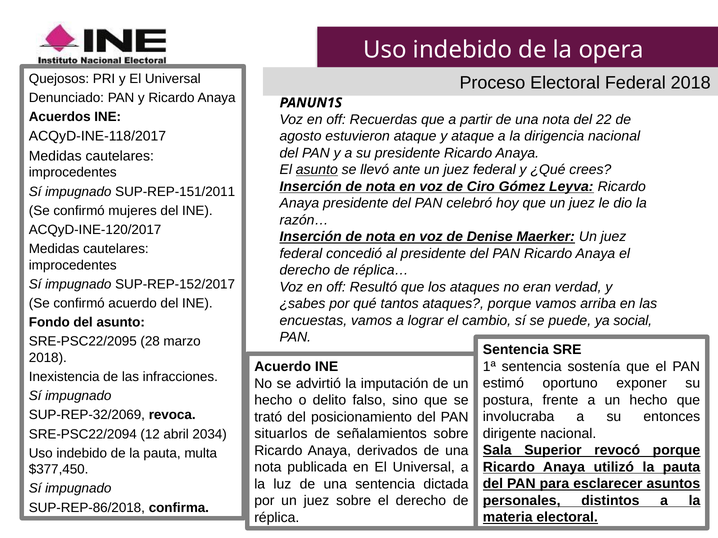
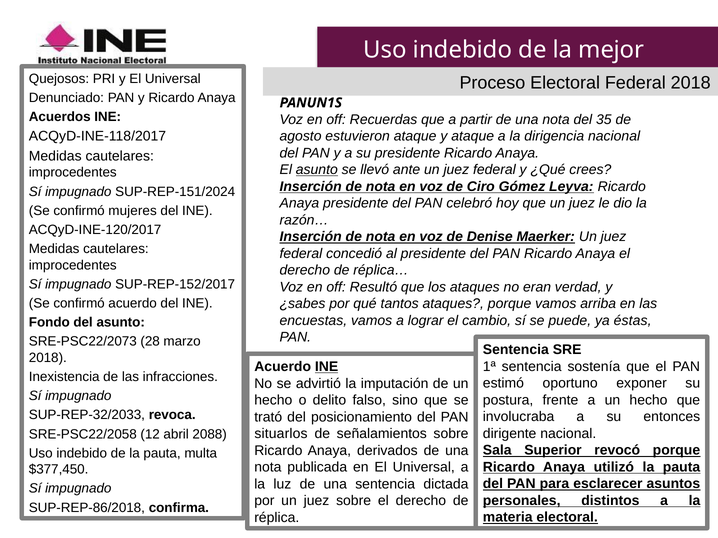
opera: opera -> mejor (611, 50)
22: 22 -> 35 (604, 120)
SUP-REP-151/2011: SUP-REP-151/2011 -> SUP-REP-151/2024 (175, 192)
social: social -> éstas (633, 321)
SRE-PSC22/2095: SRE-PSC22/2095 -> SRE-PSC22/2073 (83, 342)
INE underline: none -> present (327, 367)
SUP-REP-32/2069: SUP-REP-32/2069 -> SUP-REP-32/2033 (87, 415)
SRE-PSC22/2094: SRE-PSC22/2094 -> SRE-PSC22/2058 (83, 435)
2034: 2034 -> 2088 (210, 435)
